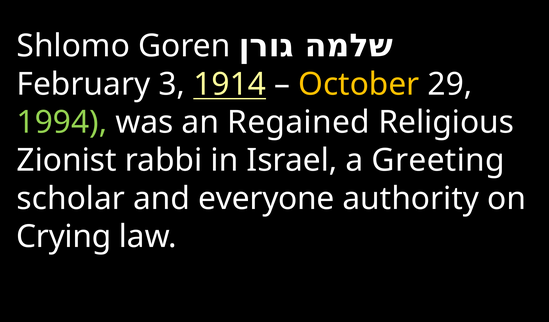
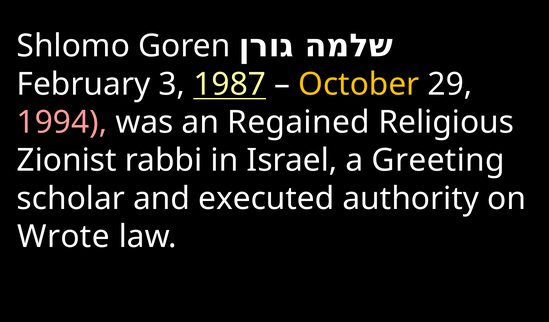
1914: 1914 -> 1987 (230, 84)
1994 colour: light green -> pink (62, 122)
everyone: everyone -> executed (266, 198)
Crying: Crying -> Wrote (63, 236)
